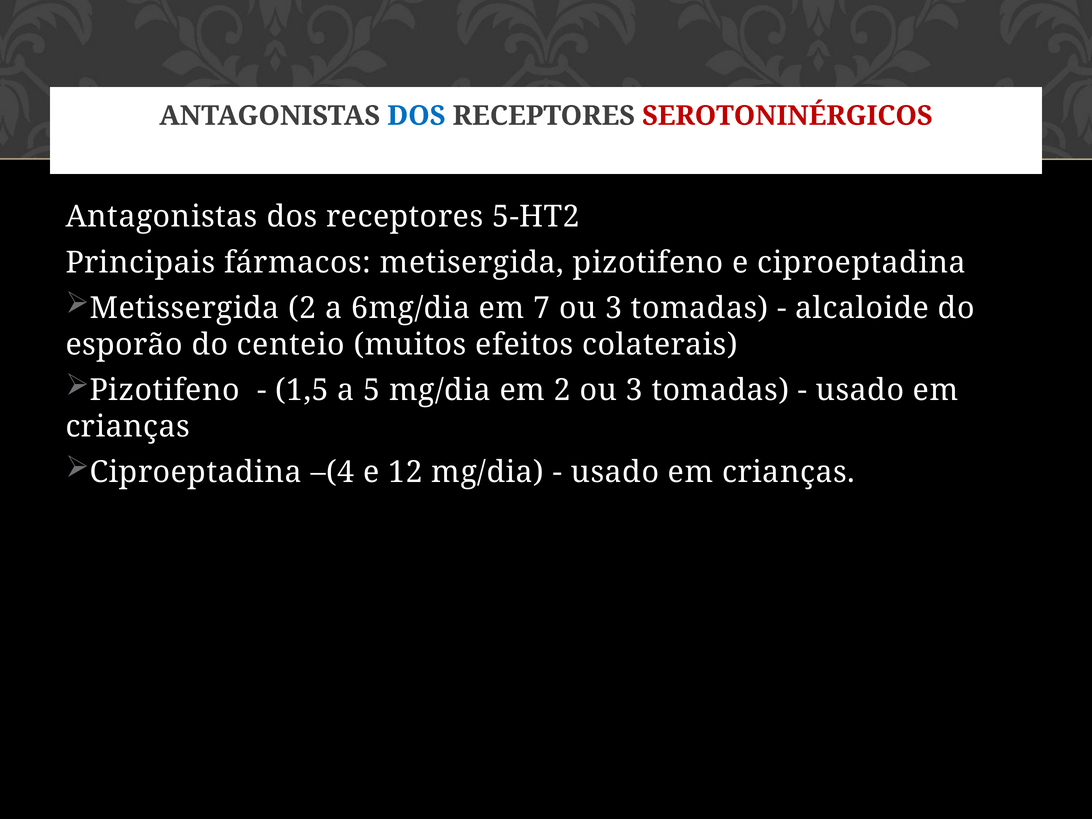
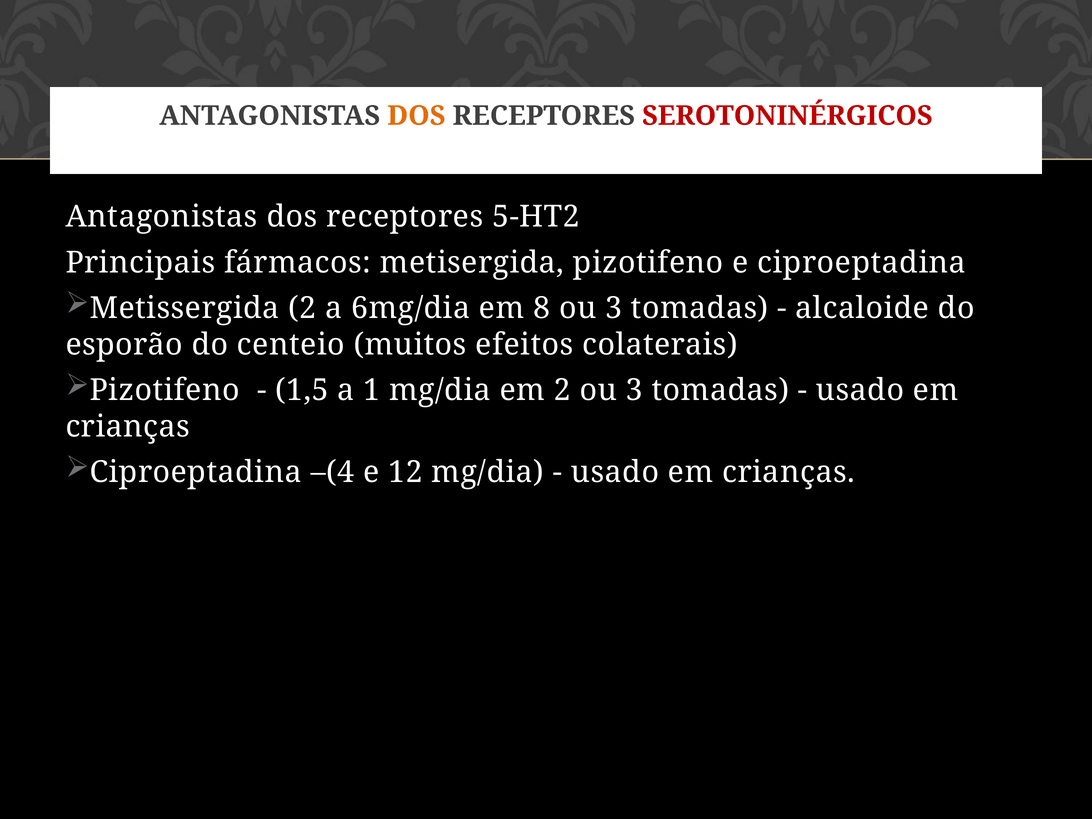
DOS colour: blue -> orange (416, 116)
7: 7 -> 8 (542, 308)
5: 5 -> 1 (372, 390)
